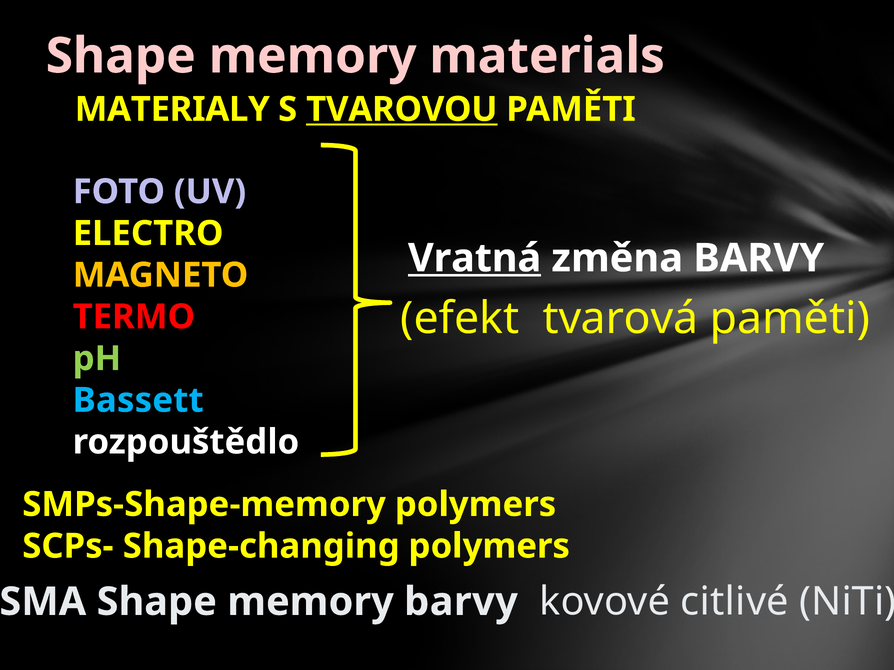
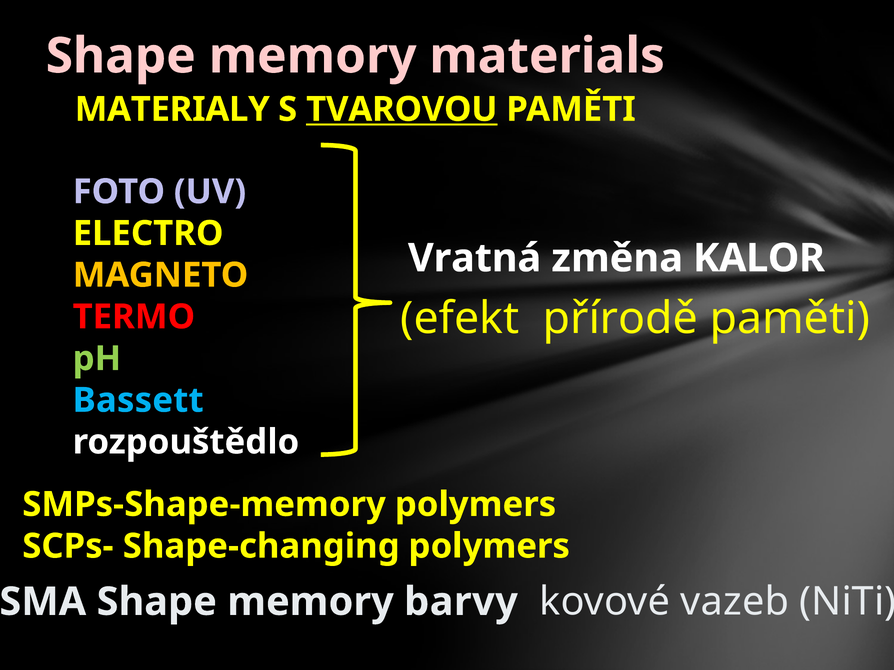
Vratná underline: present -> none (475, 258)
změna BARVY: BARVY -> KALOR (759, 258)
tvarová: tvarová -> přírodě (620, 319)
citlivé: citlivé -> vazeb (735, 602)
